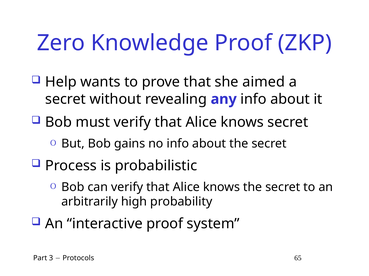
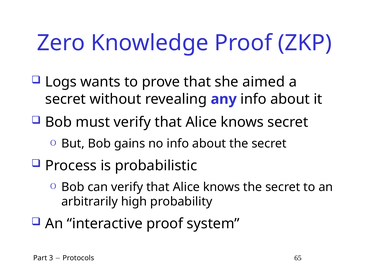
Help: Help -> Logs (61, 82)
